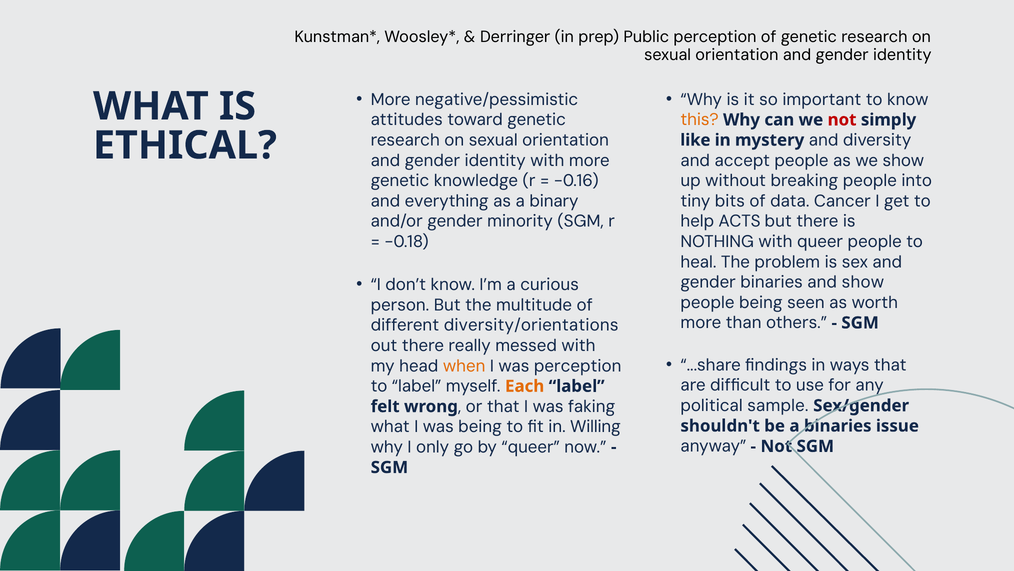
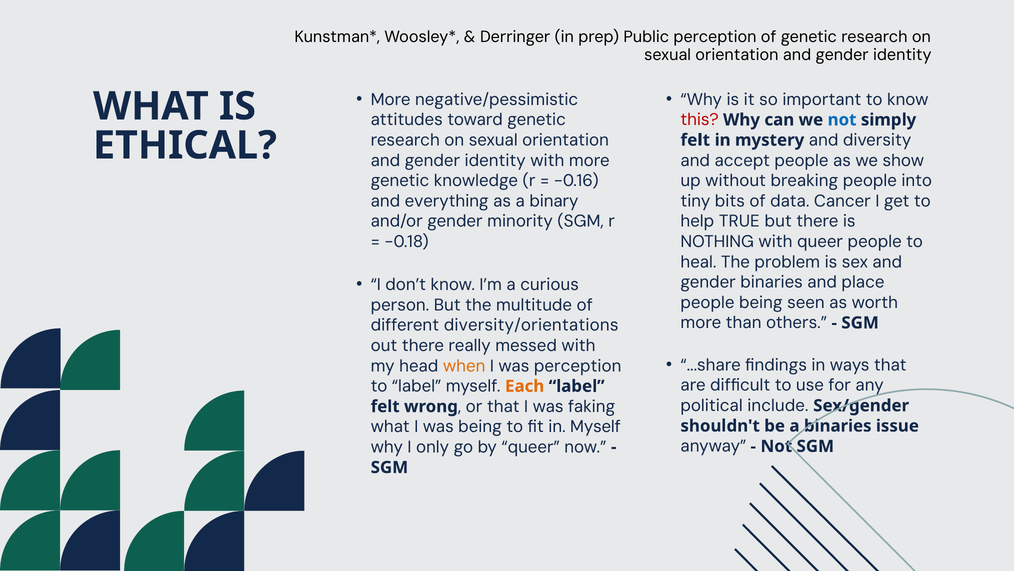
this colour: orange -> red (700, 120)
not colour: red -> blue (842, 120)
like: like -> felt (695, 140)
ACTS: ACTS -> TRUE (739, 221)
and show: show -> place (863, 282)
sample: sample -> include (778, 405)
in Willing: Willing -> Myself (595, 426)
